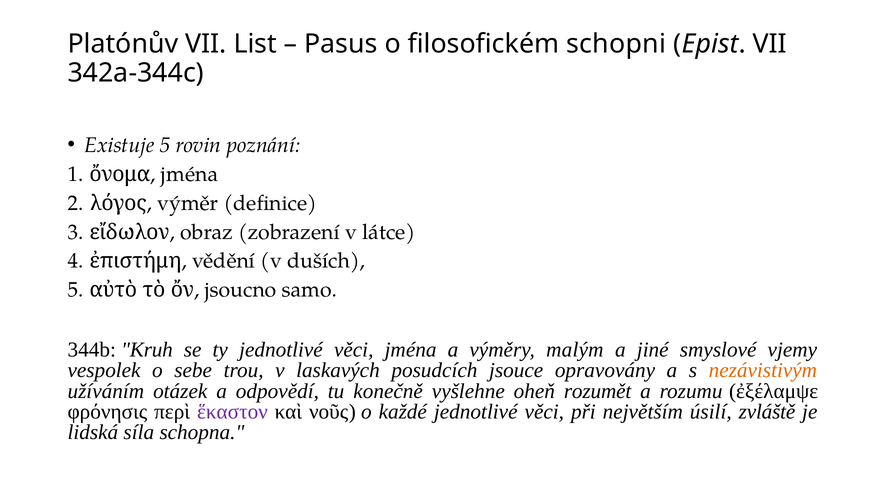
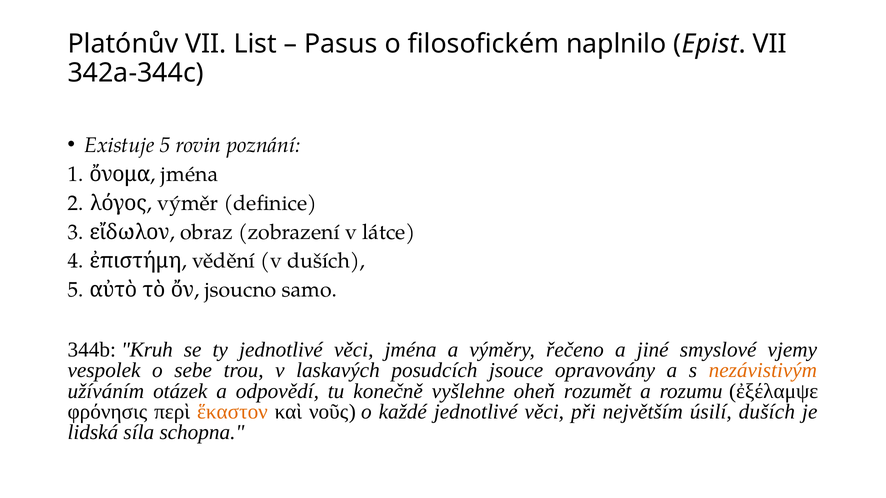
schopni: schopni -> naplnilo (616, 44)
malým: malým -> řečeno (575, 350)
ἕκαστον colour: purple -> orange (232, 412)
úsilí zvláště: zvláště -> duších (767, 412)
